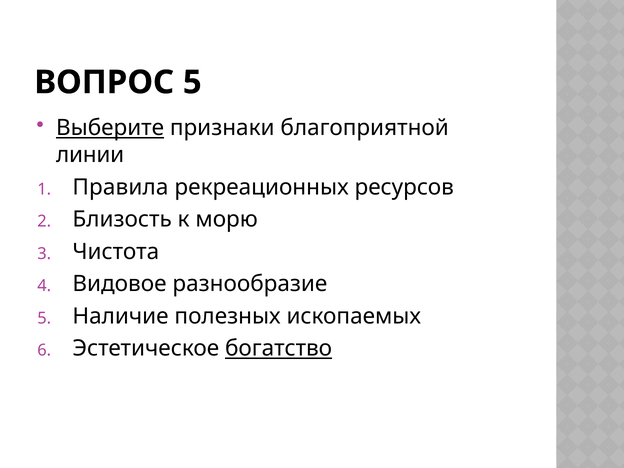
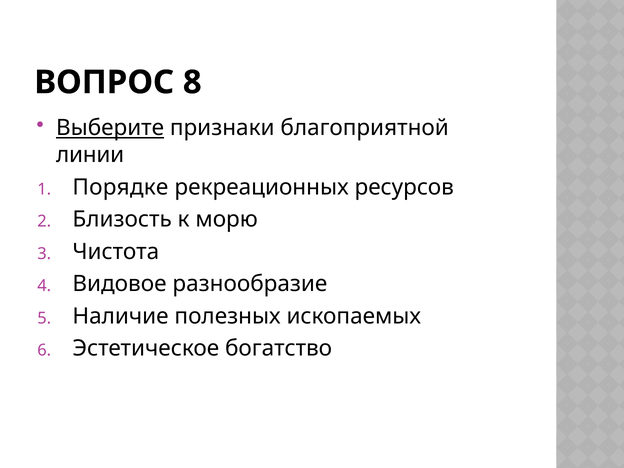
ВОПРОС 5: 5 -> 8 (192, 82)
Правила: Правила -> Порядке (120, 187)
богатство underline: present -> none (279, 348)
